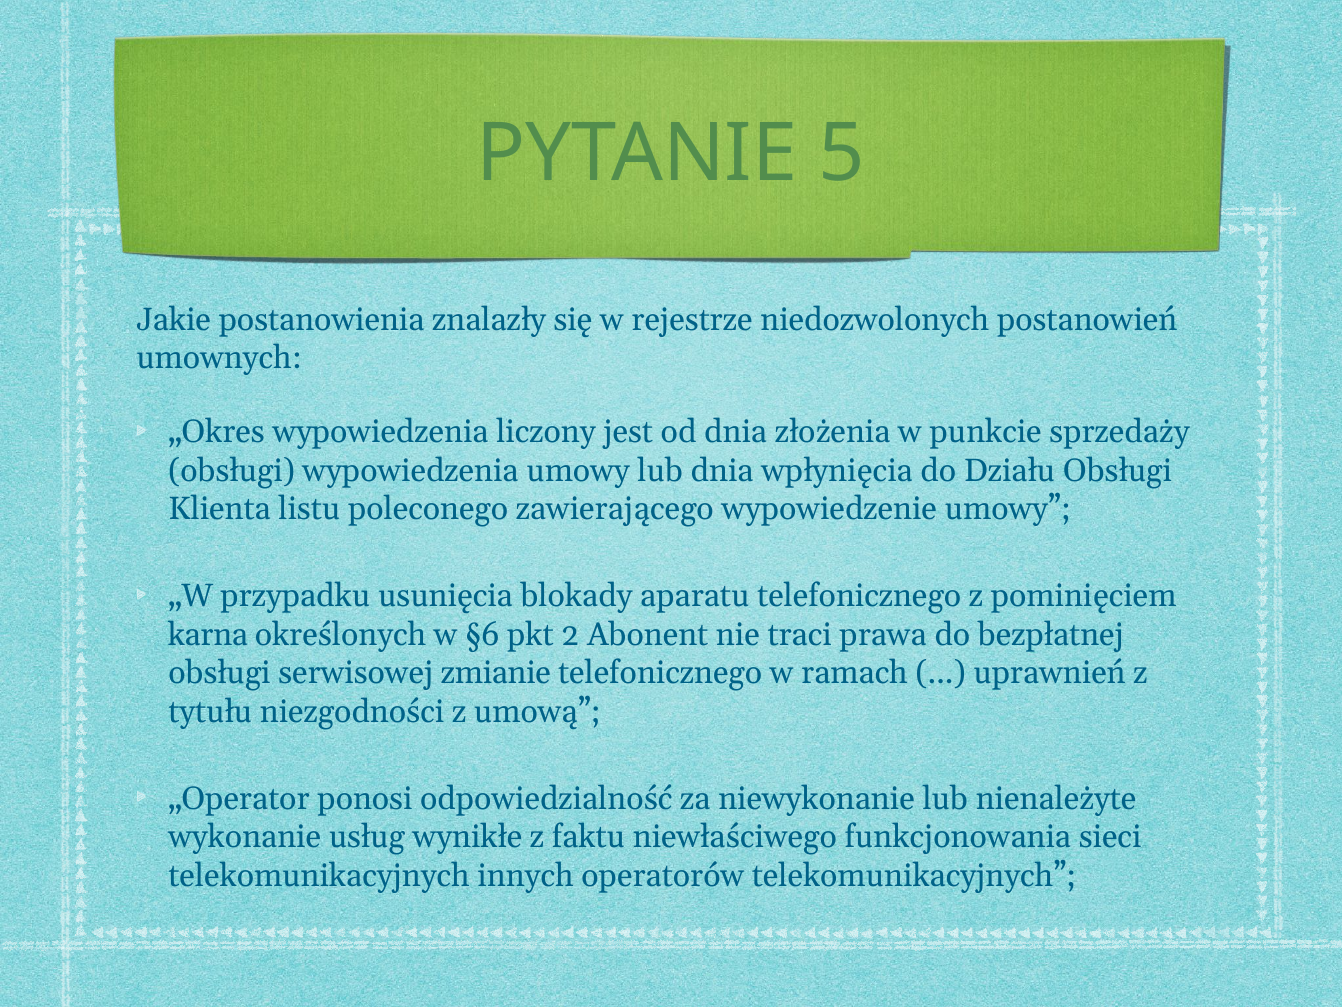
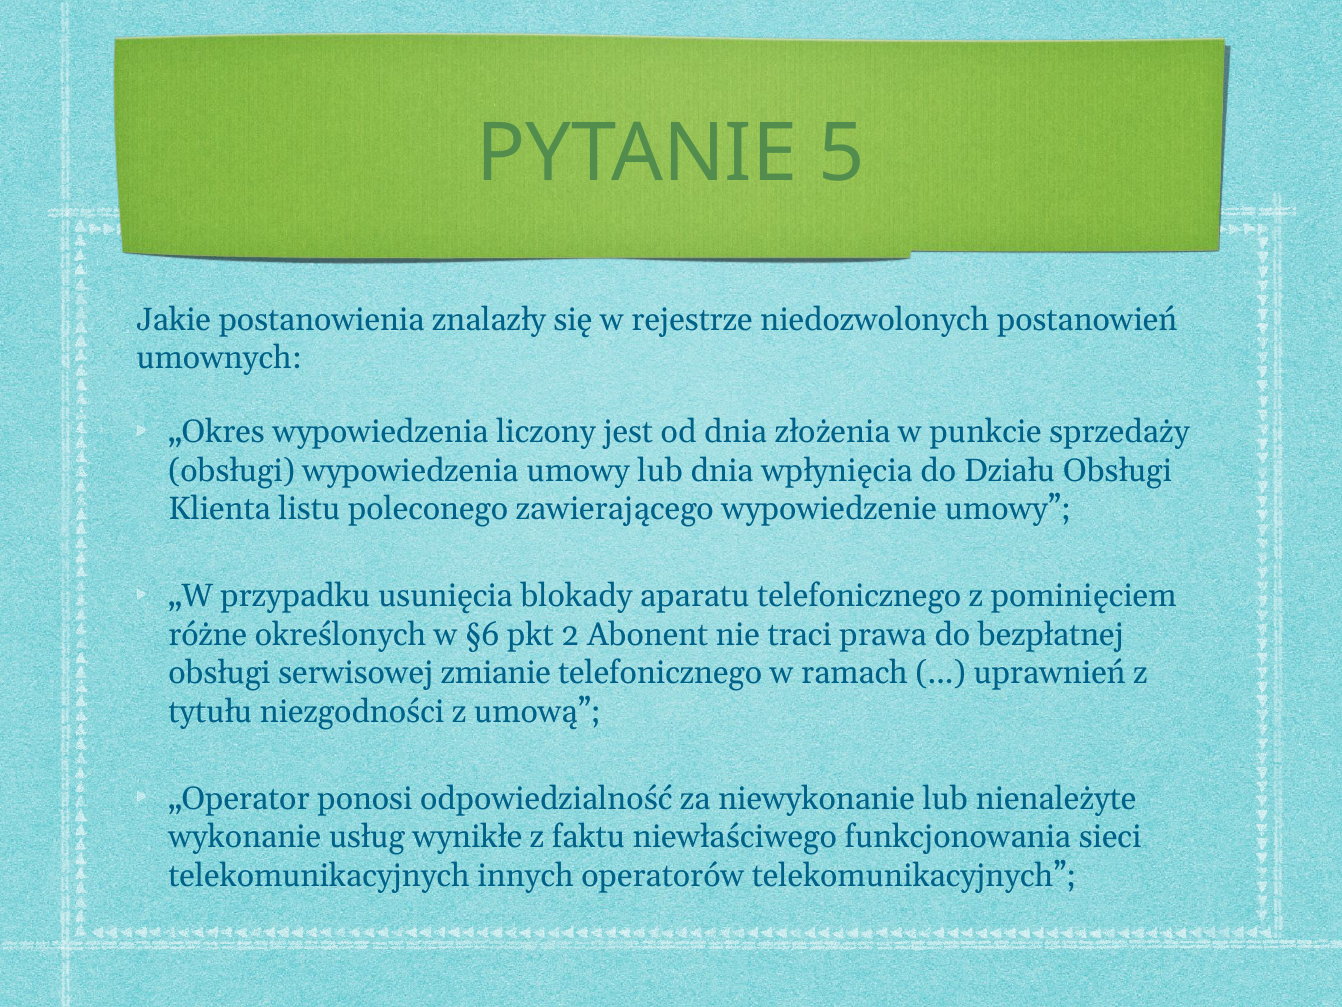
karna: karna -> różne (208, 634)
